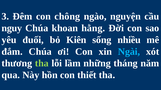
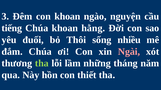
con chông: chông -> khoan (67, 16)
nguy: nguy -> tiếng (12, 28)
Kiên: Kiên -> Thôi (76, 40)
Ngài colour: light blue -> pink (129, 52)
